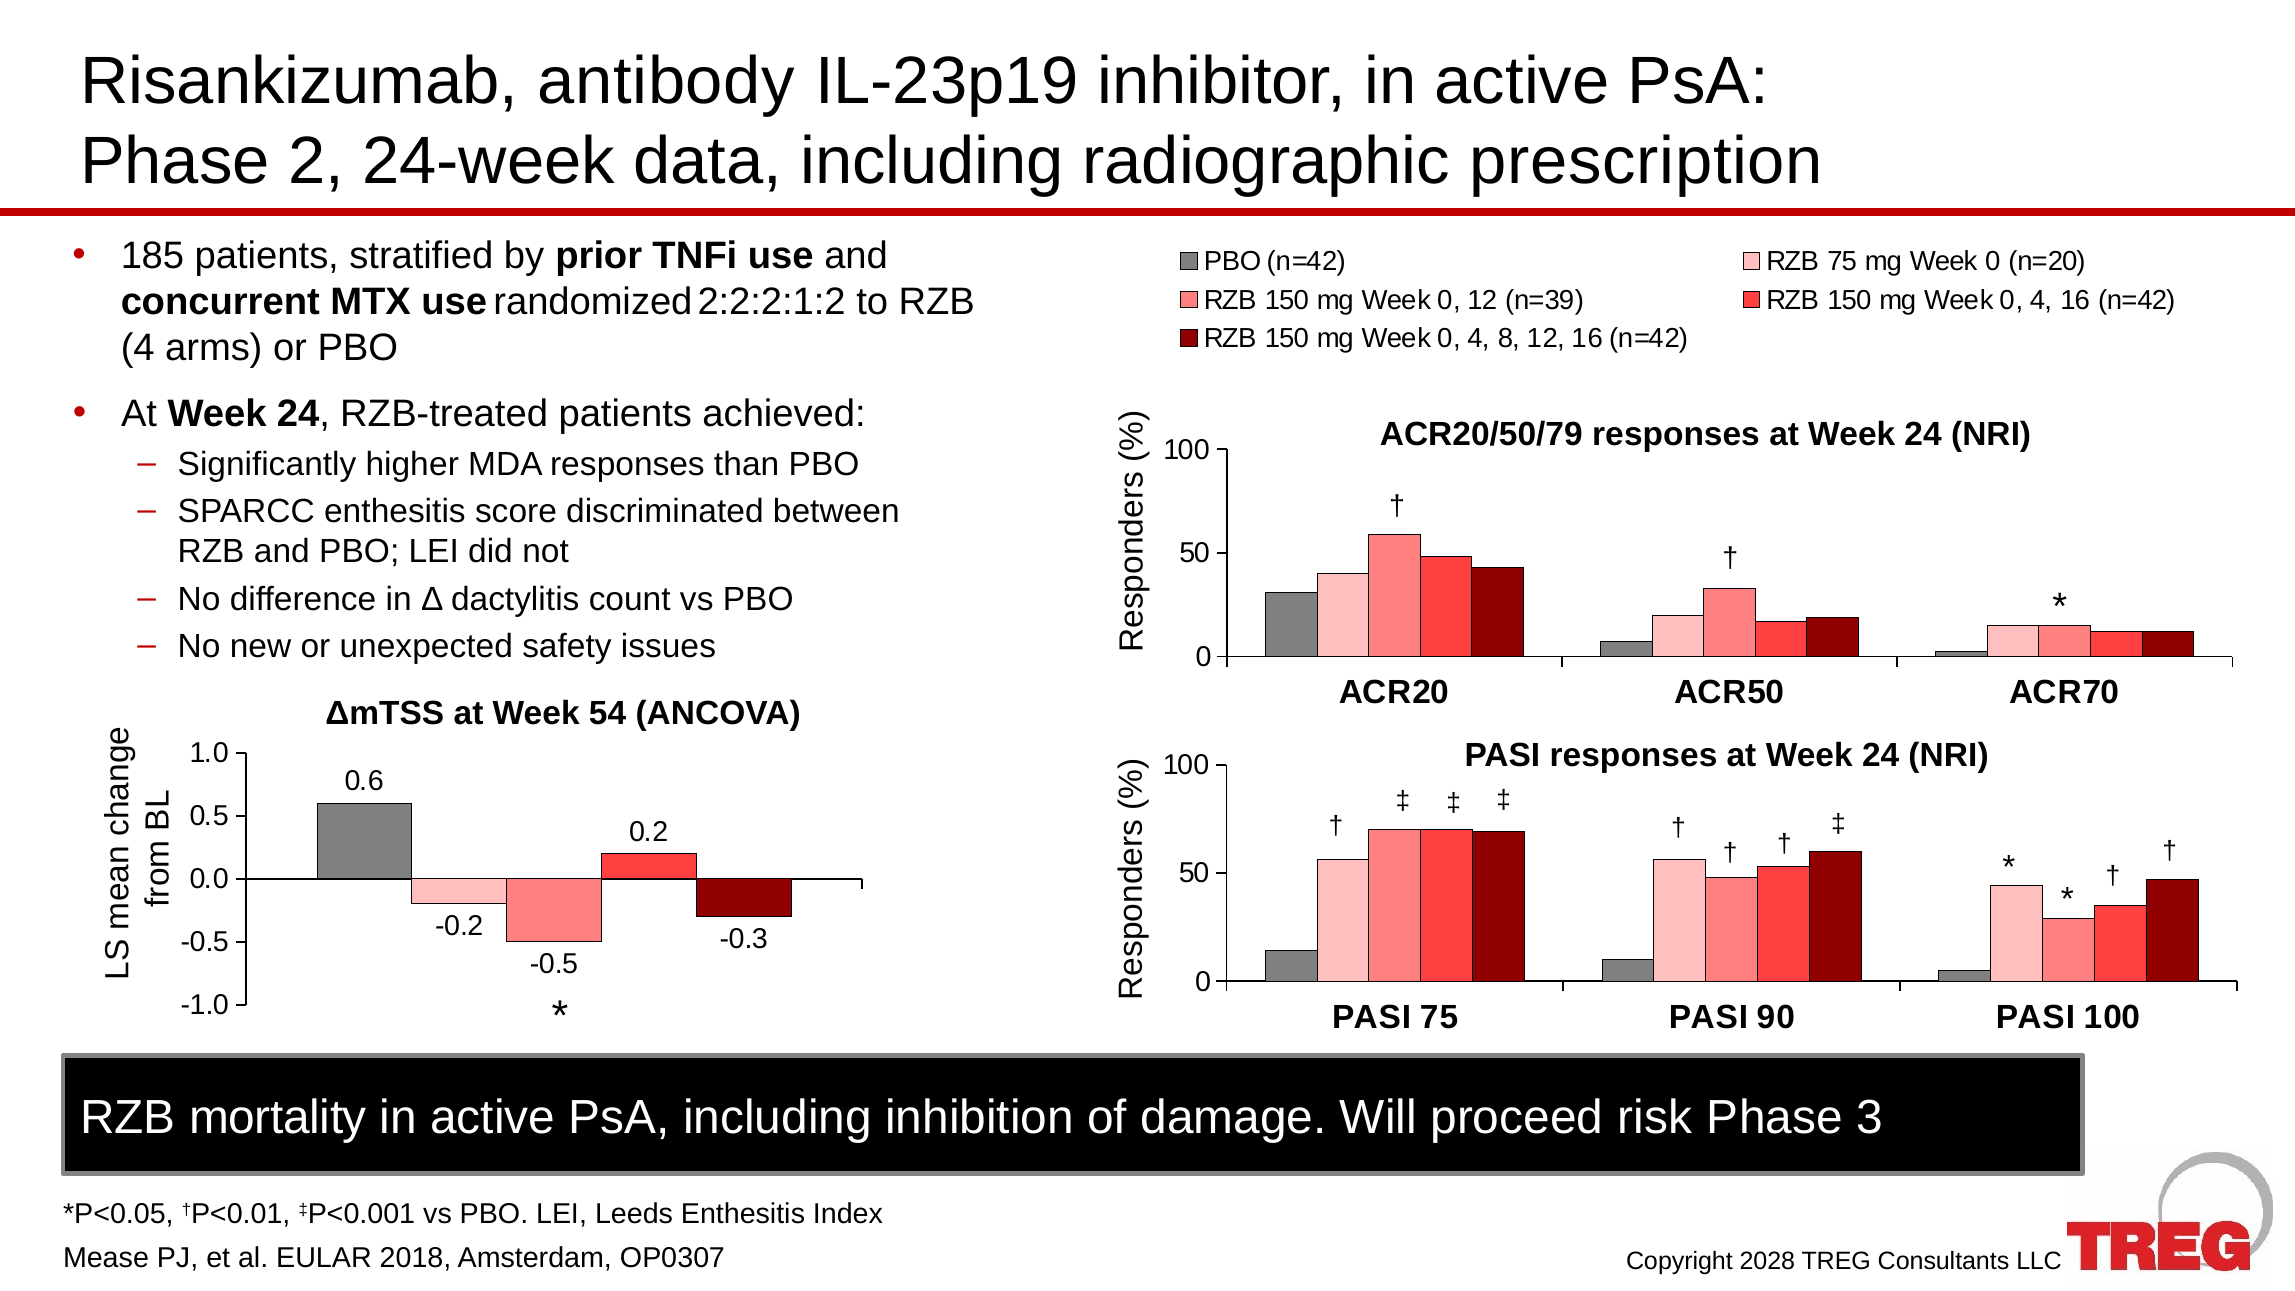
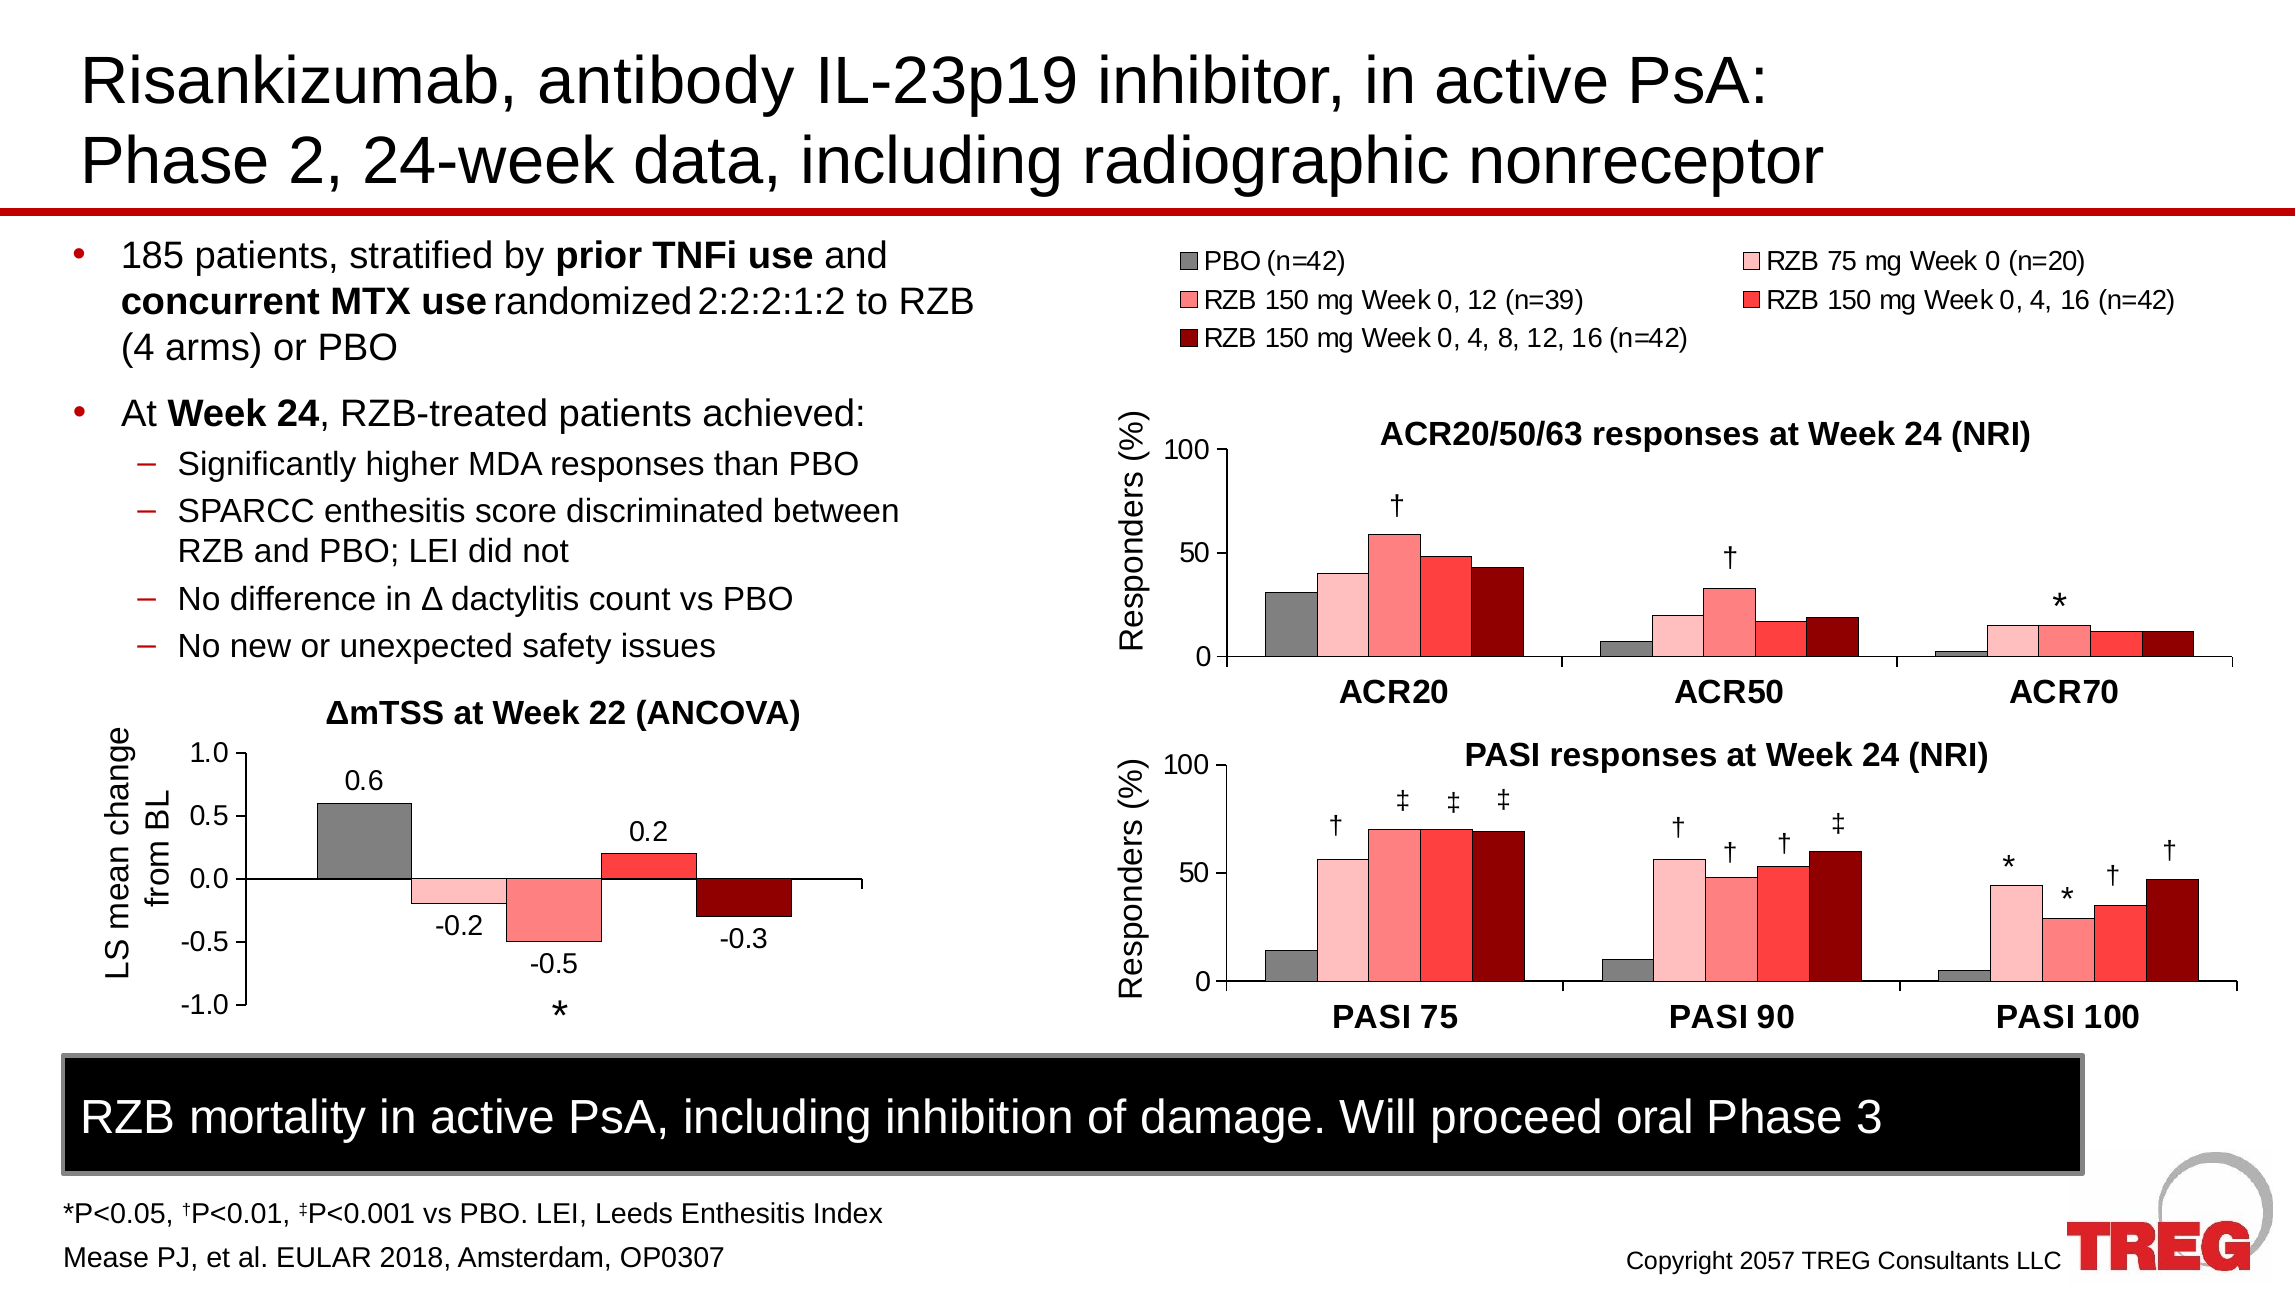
prescription: prescription -> nonreceptor (1647, 162)
ACR20/50/79: ACR20/50/79 -> ACR20/50/63 (1481, 434)
54: 54 -> 22 (608, 714)
risk: risk -> oral (1655, 1118)
2028: 2028 -> 2057 (1767, 1261)
